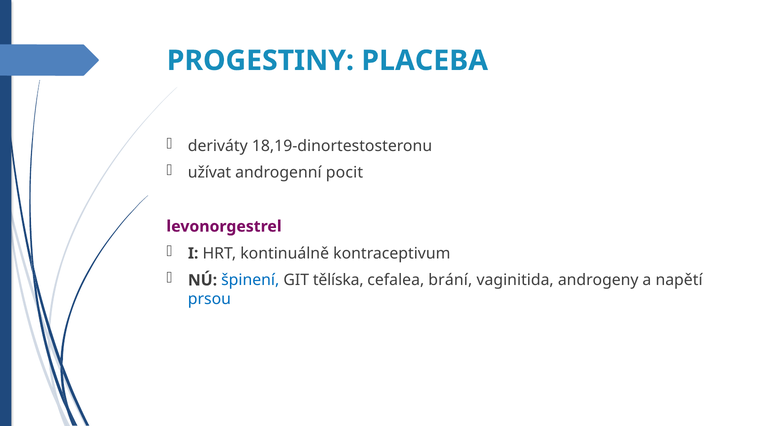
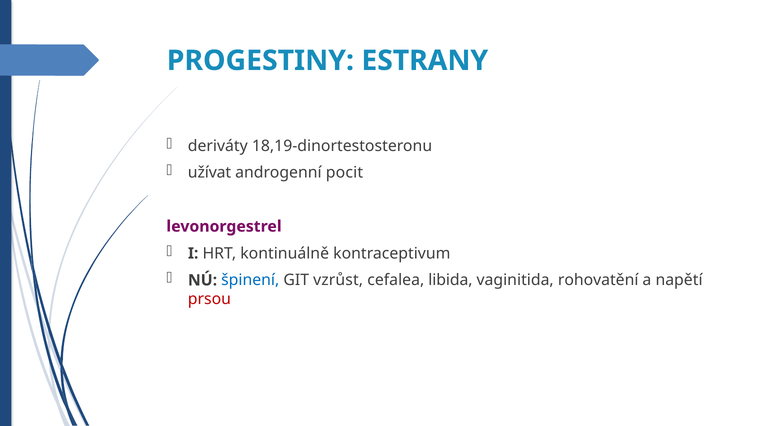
PLACEBA: PLACEBA -> ESTRANY (425, 61)
tělíska: tělíska -> vzrůst (338, 280)
brání: brání -> libida (450, 280)
androgeny: androgeny -> rohovatění (598, 280)
prsou colour: blue -> red (209, 299)
